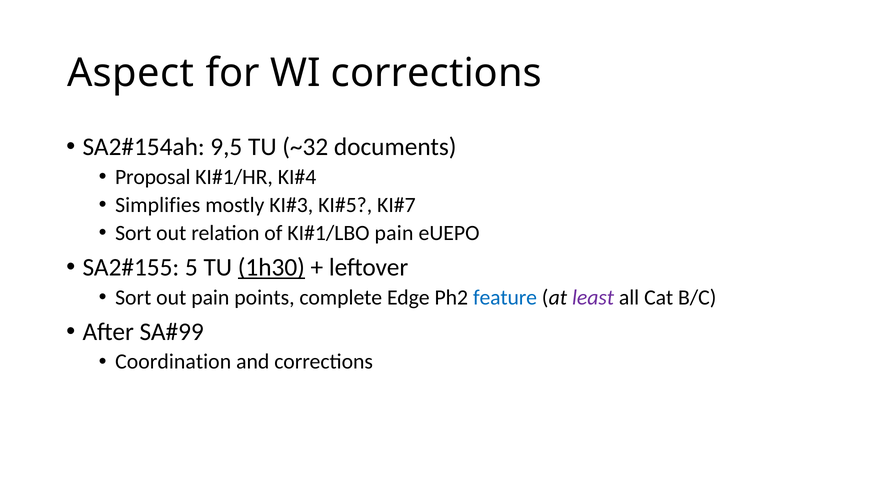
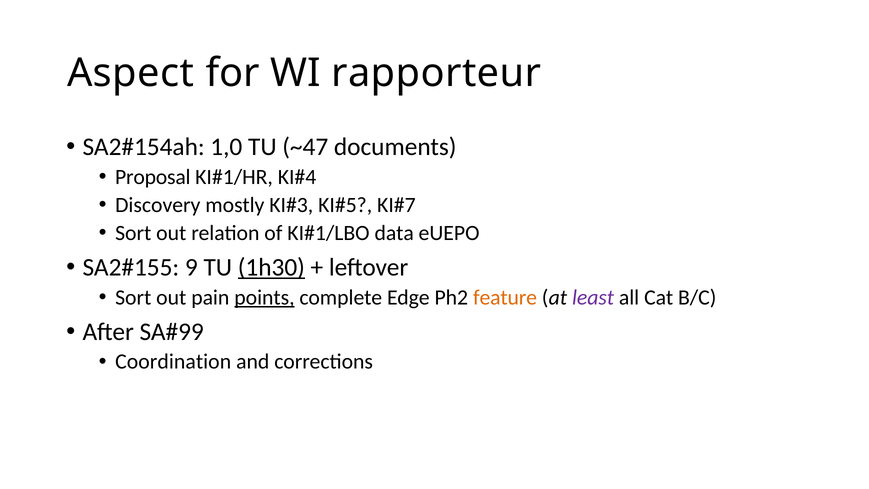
WI corrections: corrections -> rapporteur (436, 73)
9,5: 9,5 -> 1,0 (226, 147)
~32: ~32 -> ~47 (305, 147)
Simplifies: Simplifies -> Discovery (158, 205)
pain: pain -> data (394, 233)
5: 5 -> 9 (191, 267)
points underline: none -> present (264, 297)
feature colour: blue -> orange (505, 297)
